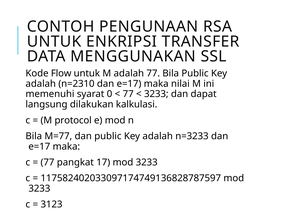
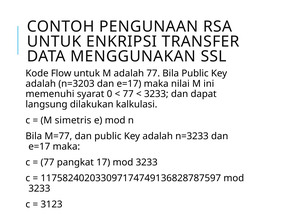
n=2310: n=2310 -> n=3203 (76, 84)
protocol: protocol -> simetris (73, 120)
